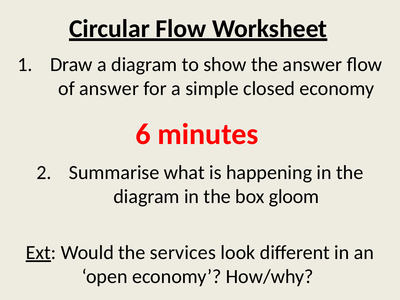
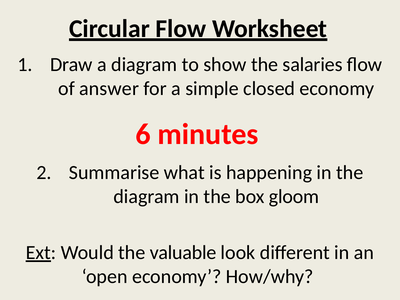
the answer: answer -> salaries (313, 65)
services: services -> valuable (183, 253)
